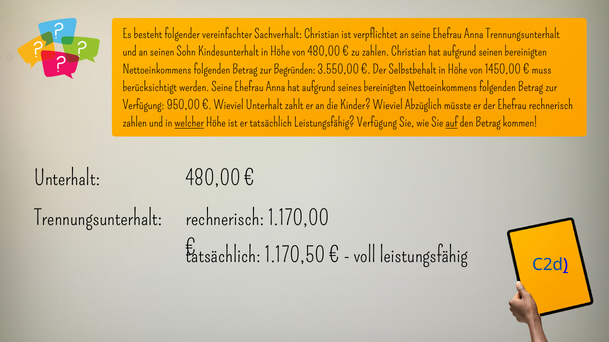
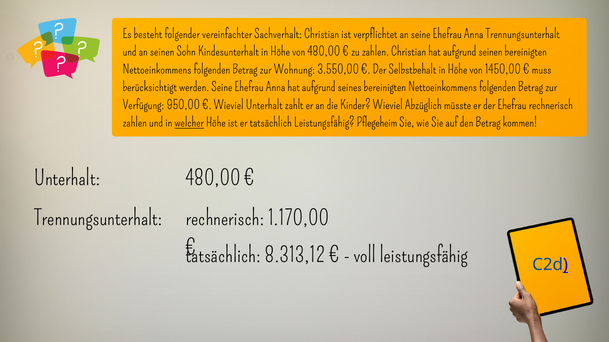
Begründen: Begründen -> Wohnung (294, 70)
Leistungsfähig Verfügung: Verfügung -> Pflegeheim (377, 123)
auf underline: present -> none (452, 123)
1.170,50: 1.170,50 -> 8.313,12 (295, 256)
